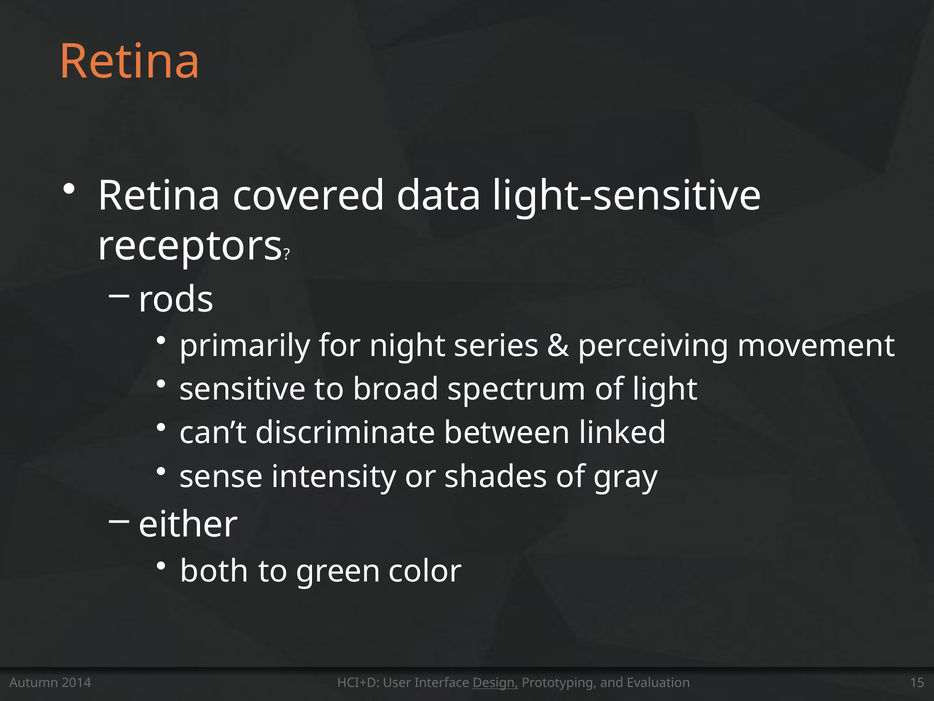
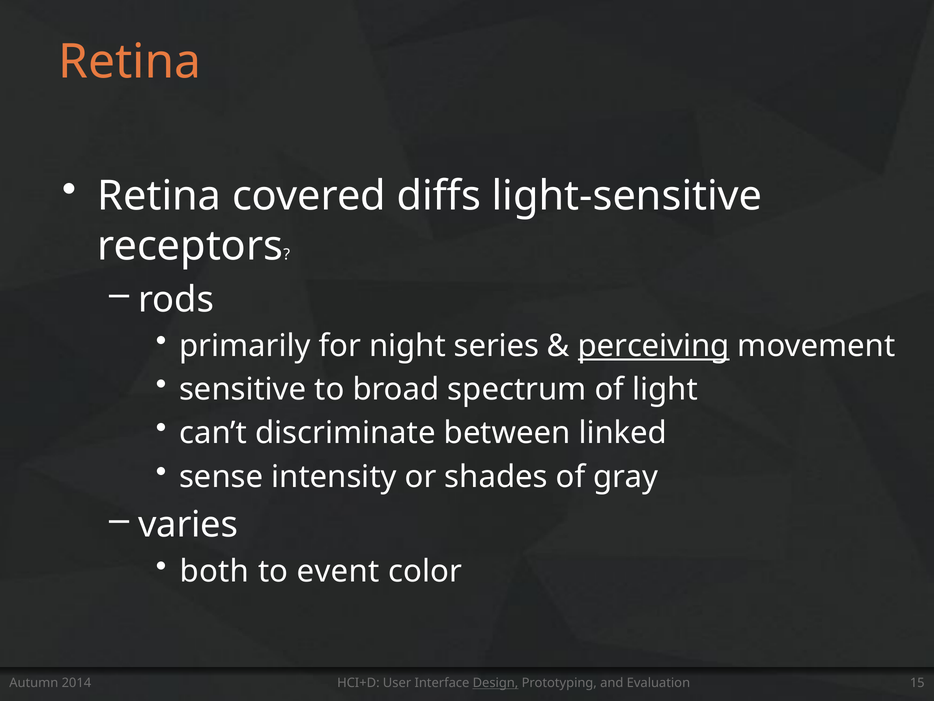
data: data -> diffs (439, 196)
perceiving underline: none -> present (654, 346)
either: either -> varies (188, 525)
green: green -> event (338, 571)
